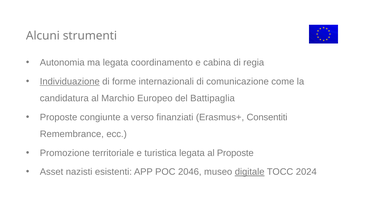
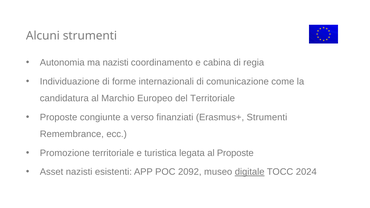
ma legata: legata -> nazisti (116, 63)
Individuazione underline: present -> none (70, 81)
del Battipaglia: Battipaglia -> Territoriale (213, 98)
Erasmus+ Consentiti: Consentiti -> Strumenti (267, 117)
2046: 2046 -> 2092 (190, 172)
